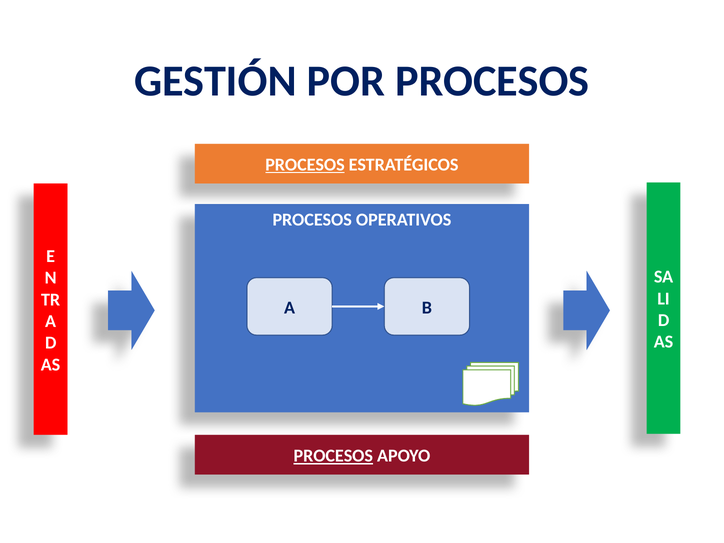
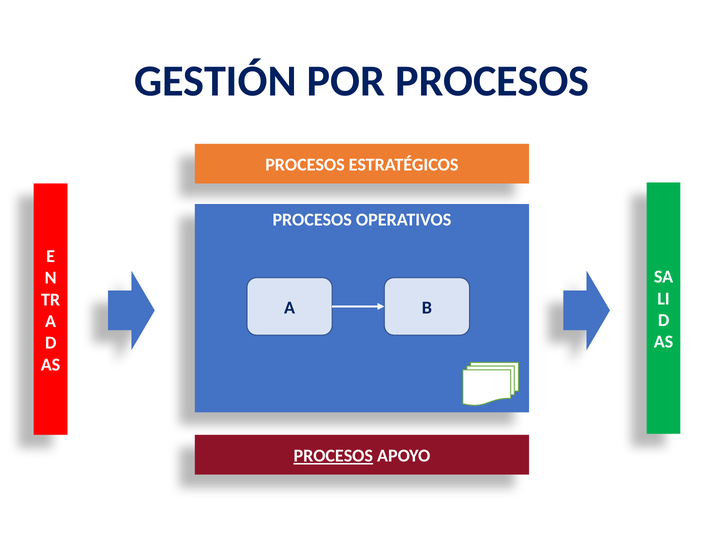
PROCESOS underline: present -> none (305, 165)
